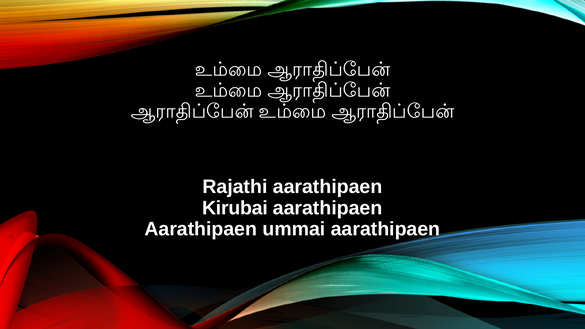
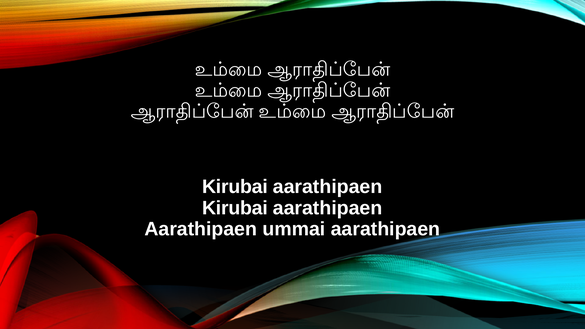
Rajathi: Rajathi -> Kirubai (235, 187)
